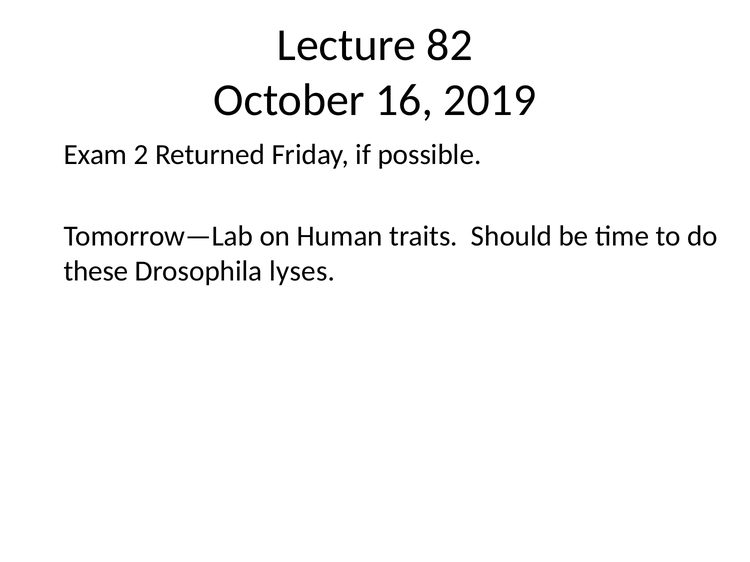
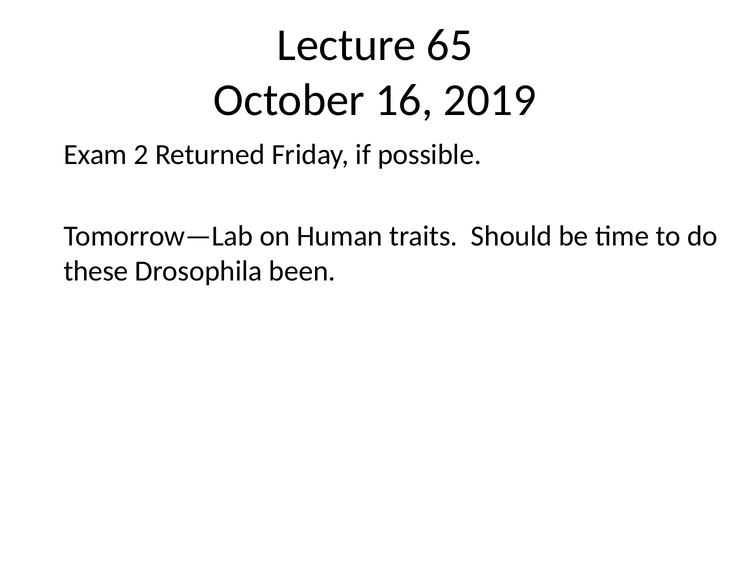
82: 82 -> 65 (450, 45)
lyses: lyses -> been (302, 271)
